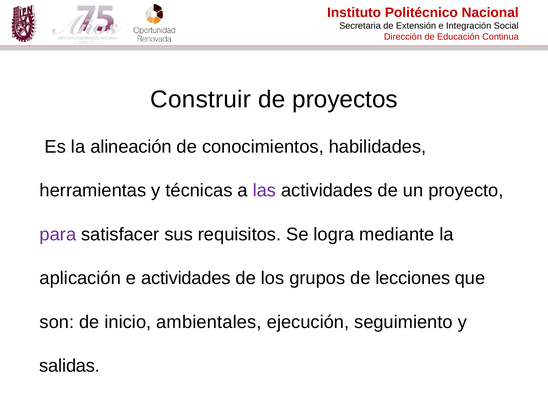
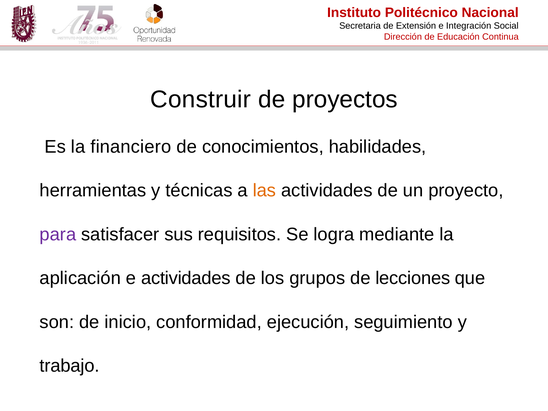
alineación: alineación -> financiero (131, 147)
las colour: purple -> orange (264, 191)
ambientales: ambientales -> conformidad (209, 322)
salidas: salidas -> trabajo (70, 366)
